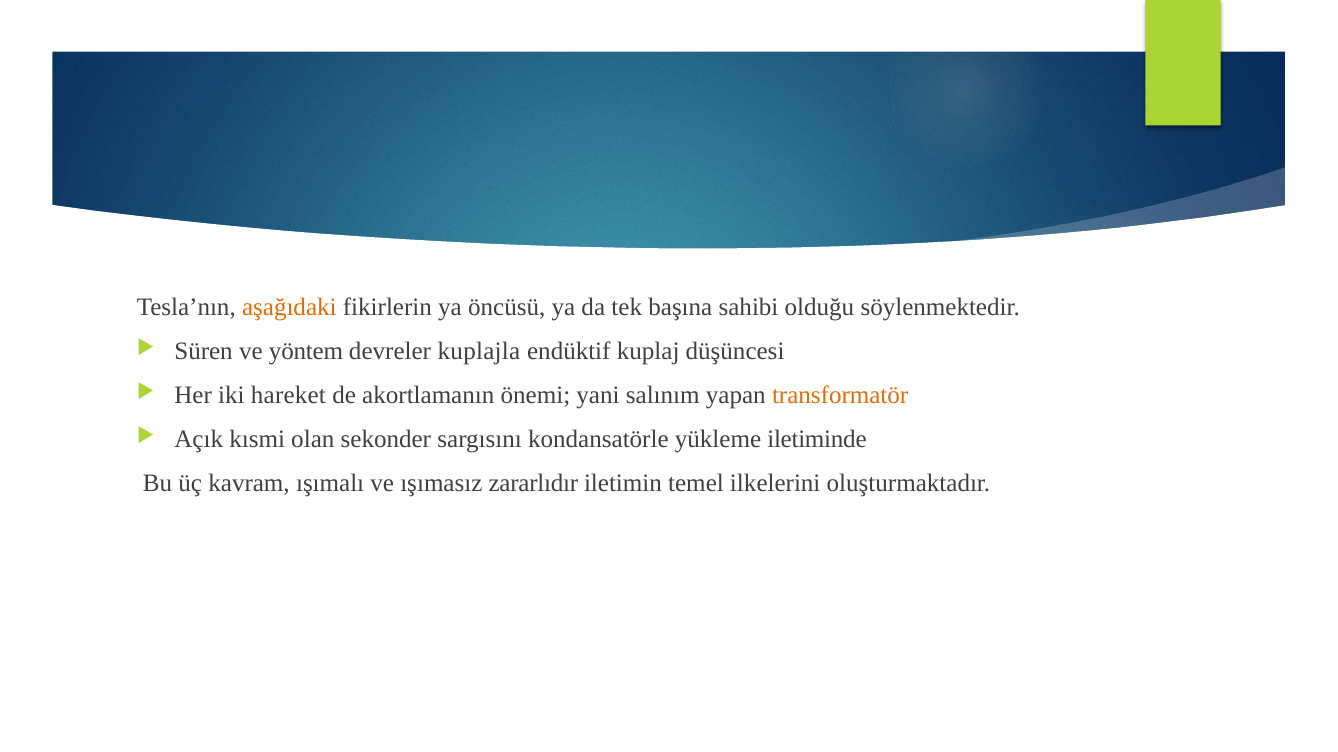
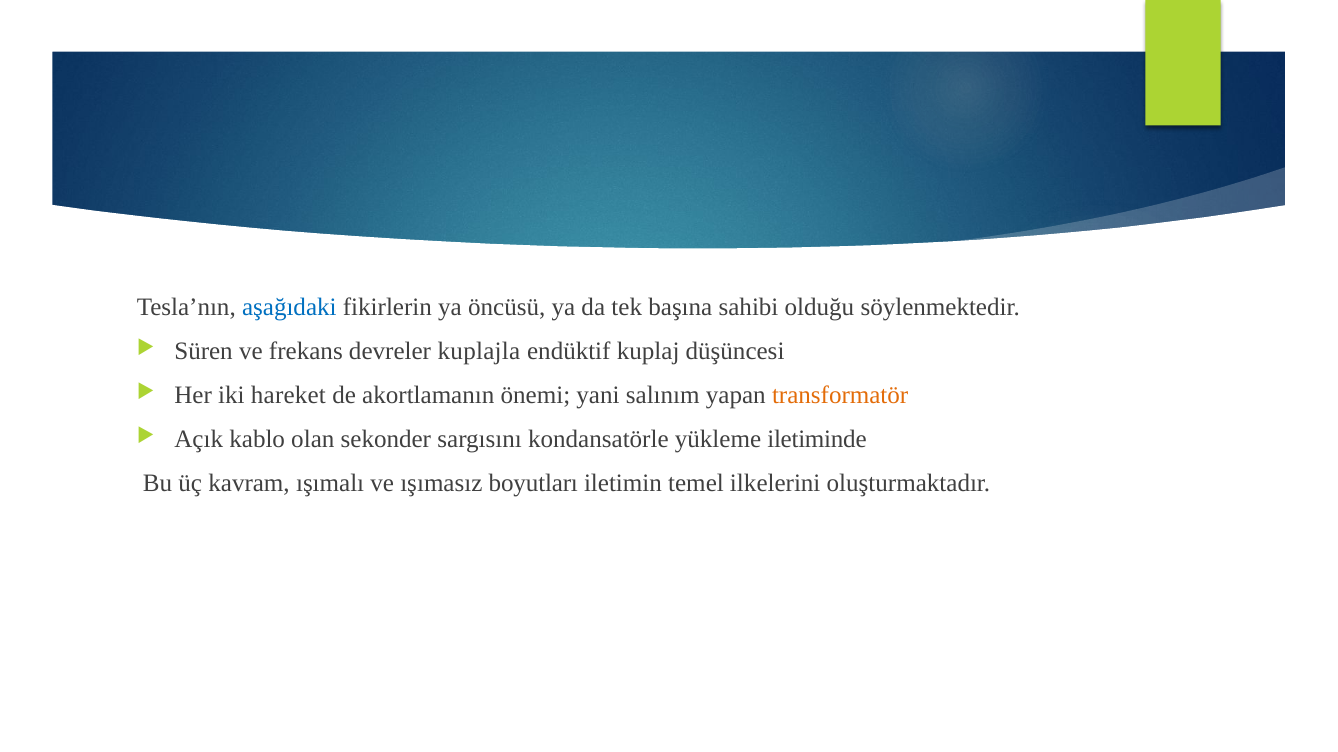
aşağıdaki colour: orange -> blue (289, 308)
yöntem: yöntem -> frekans (306, 352)
kısmi: kısmi -> kablo (257, 440)
zararlıdır: zararlıdır -> boyutları (533, 484)
